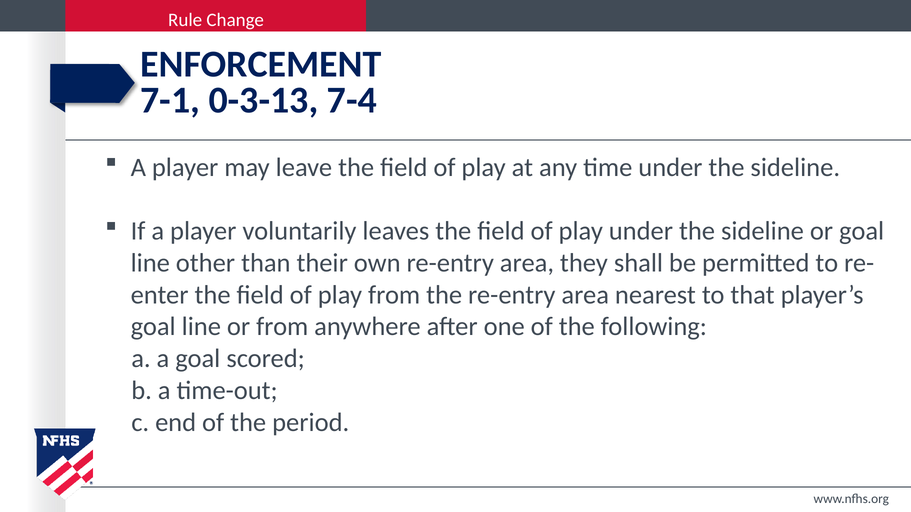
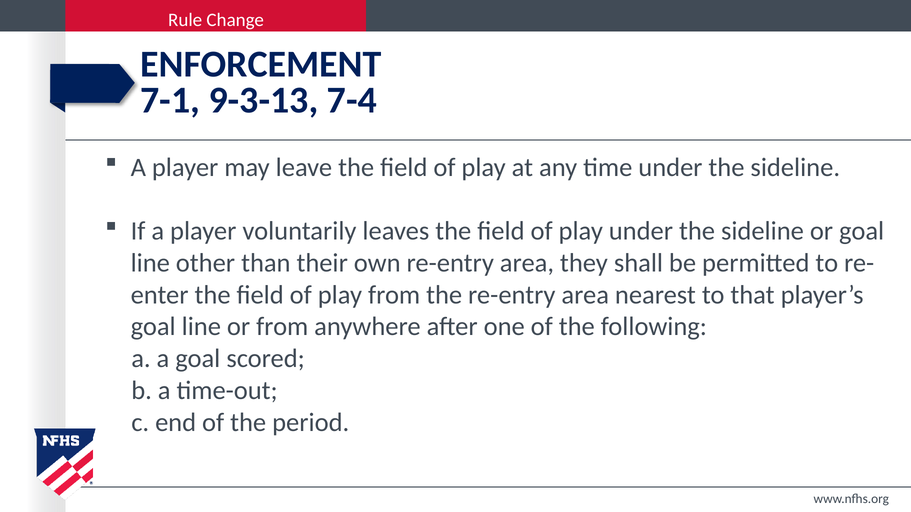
0-3-13: 0-3-13 -> 9-3-13 (263, 100)
